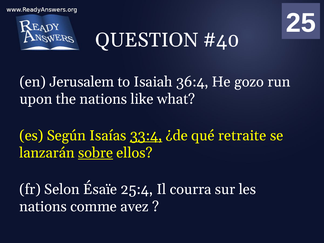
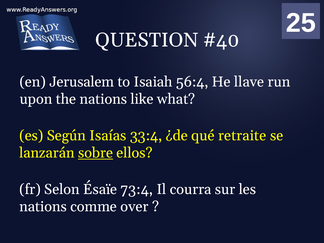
36:4: 36:4 -> 56:4 (192, 82)
gozo: gozo -> llave (249, 82)
33:4 underline: present -> none (146, 136)
25:4: 25:4 -> 73:4 (137, 189)
avez: avez -> over (135, 207)
